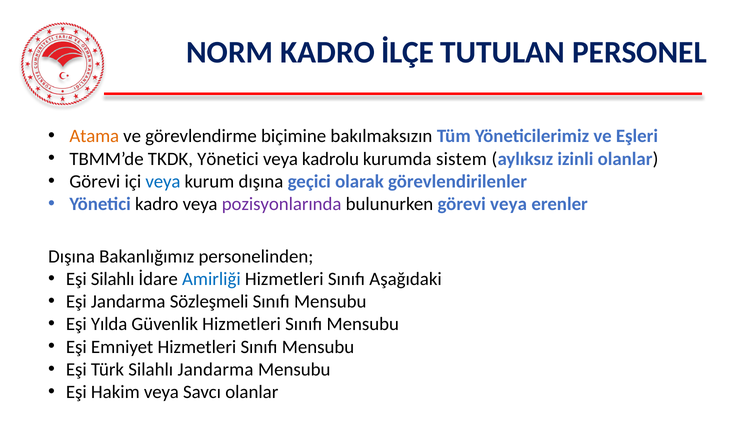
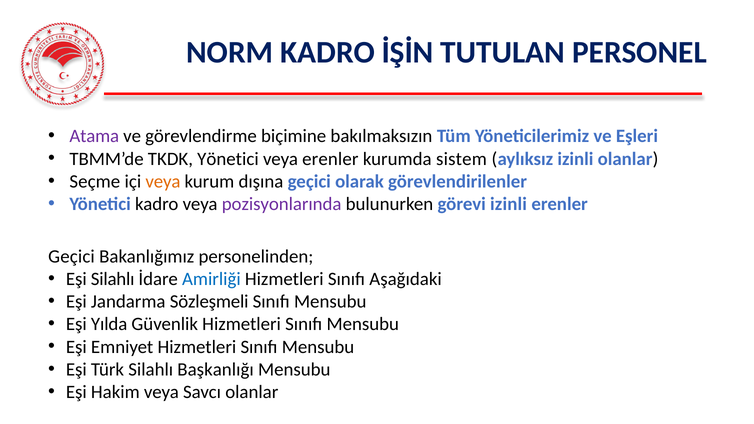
İLÇE: İLÇE -> İŞİN (408, 53)
Atama colour: orange -> purple (94, 136)
veya kadrolu: kadrolu -> erenler (330, 159)
Görevi: Görevi -> Seçme (95, 181)
veya colour: blue -> orange (163, 181)
görevi veya: veya -> izinli (509, 204)
Dışına: Dışına -> Geçici (72, 256)
Silahlı Jandarma: Jandarma -> Başkanlığı (216, 370)
